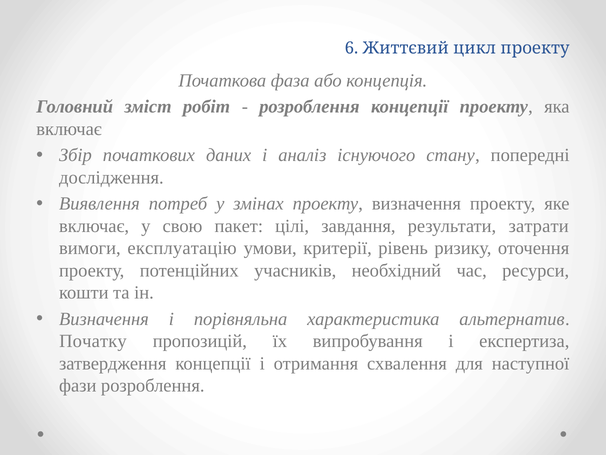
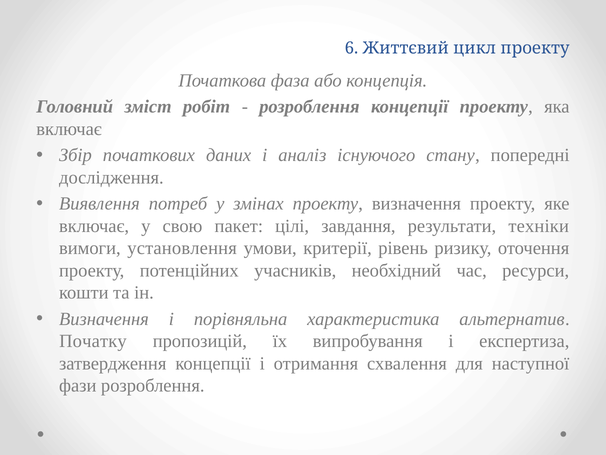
затрати: затрати -> техніки (539, 226)
експлуатацію: експлуатацію -> установлення (182, 248)
